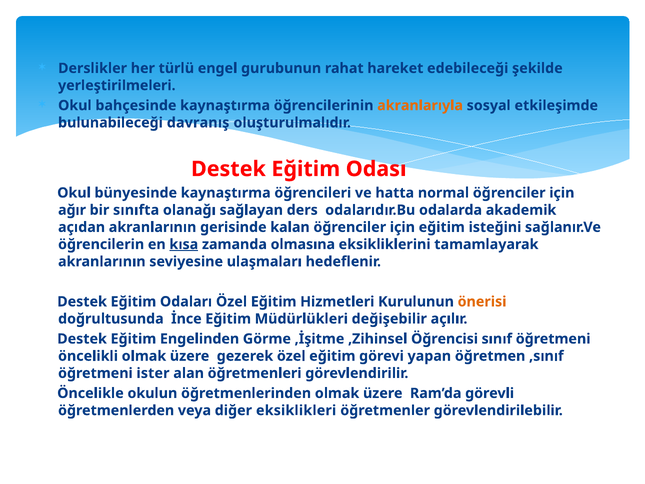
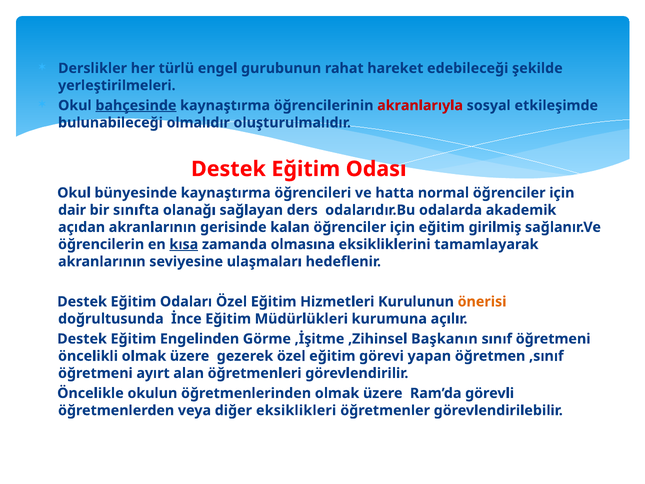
bahçesinde underline: none -> present (136, 105)
akranlarıyla colour: orange -> red (420, 105)
davranış: davranış -> olmalıdır (198, 123)
ağır: ağır -> dair (72, 210)
isteğini: isteğini -> girilmiş (495, 227)
değişebilir: değişebilir -> kurumuna (389, 319)
Öğrencisi: Öğrencisi -> Başkanın (444, 339)
ister: ister -> ayırt (153, 373)
